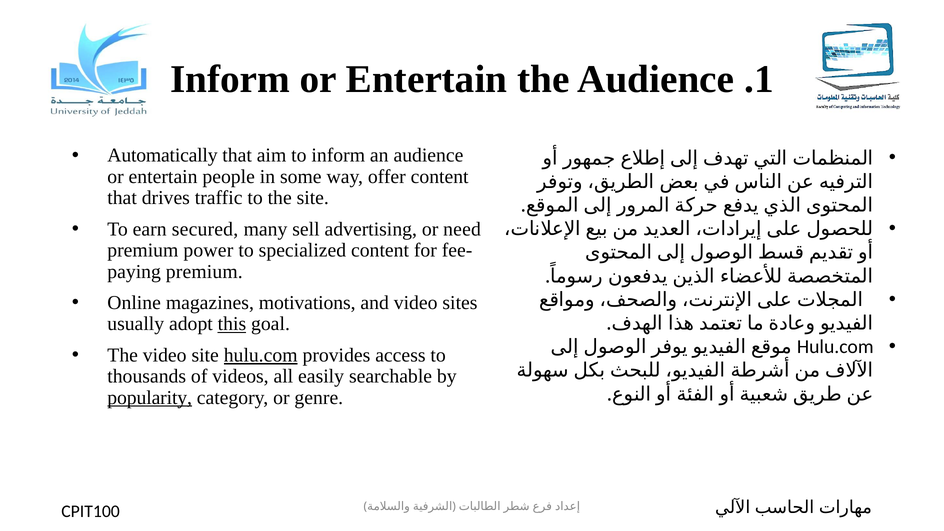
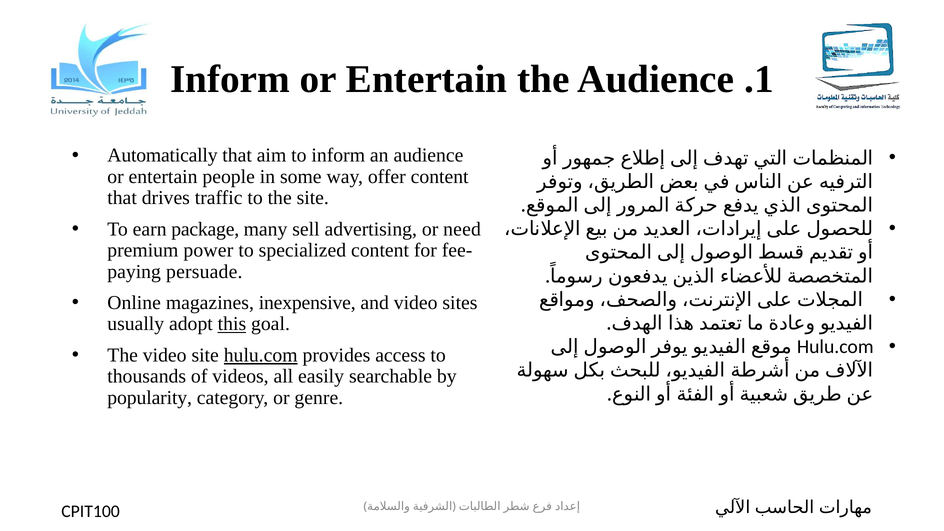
secured: secured -> package (205, 229)
premium: premium -> persuade (204, 272)
motivations: motivations -> inexpensive (307, 303)
popularity underline: present -> none (150, 398)
